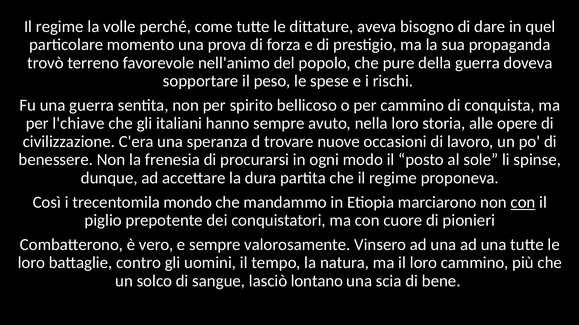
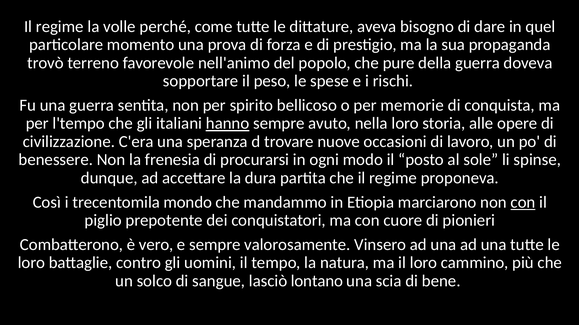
per cammino: cammino -> memorie (412, 105)
l'chiave: l'chiave -> l'tempo (79, 124)
hanno underline: none -> present (228, 124)
